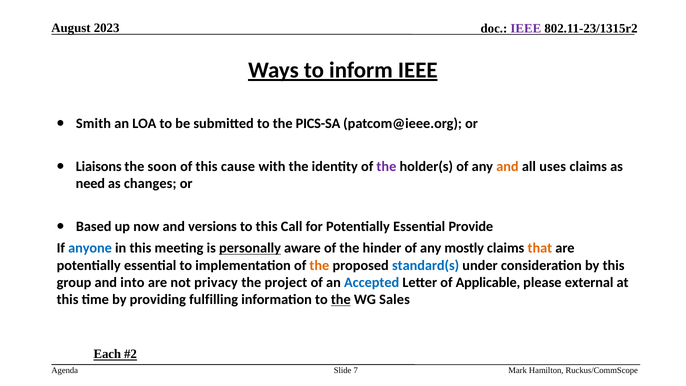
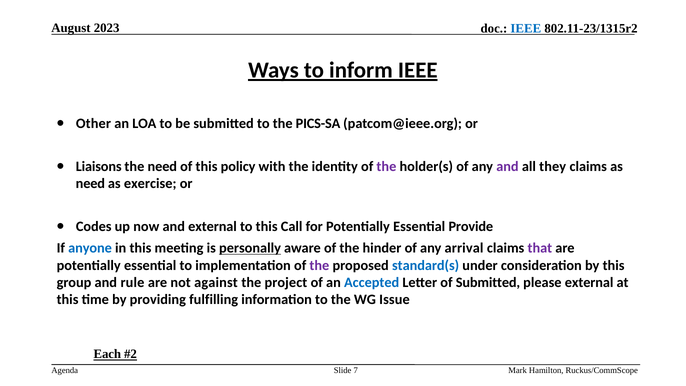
IEEE colour: purple -> blue (526, 29)
Smith: Smith -> Other (93, 124)
the soon: soon -> need (162, 167)
cause: cause -> policy (238, 167)
and colour: orange -> purple (507, 167)
uses: uses -> they (553, 167)
changes: changes -> exercise (150, 184)
Based: Based -> Codes (94, 227)
and versions: versions -> external (212, 227)
mostly: mostly -> arrival (464, 248)
that colour: orange -> purple (540, 248)
the colour: orange -> purple (319, 265)
into: into -> rule (132, 282)
privacy: privacy -> against (216, 282)
of Applicable: Applicable -> Submitted (488, 282)
the underline: present -> none (341, 300)
Sales: Sales -> Issue (395, 300)
